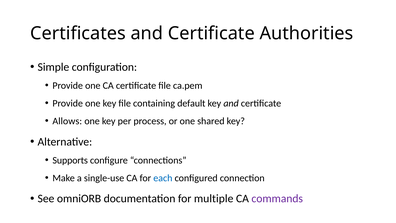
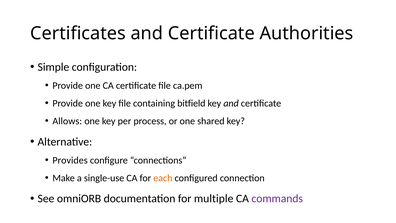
default: default -> bitfield (191, 103)
Supports: Supports -> Provides (70, 160)
each colour: blue -> orange (163, 178)
